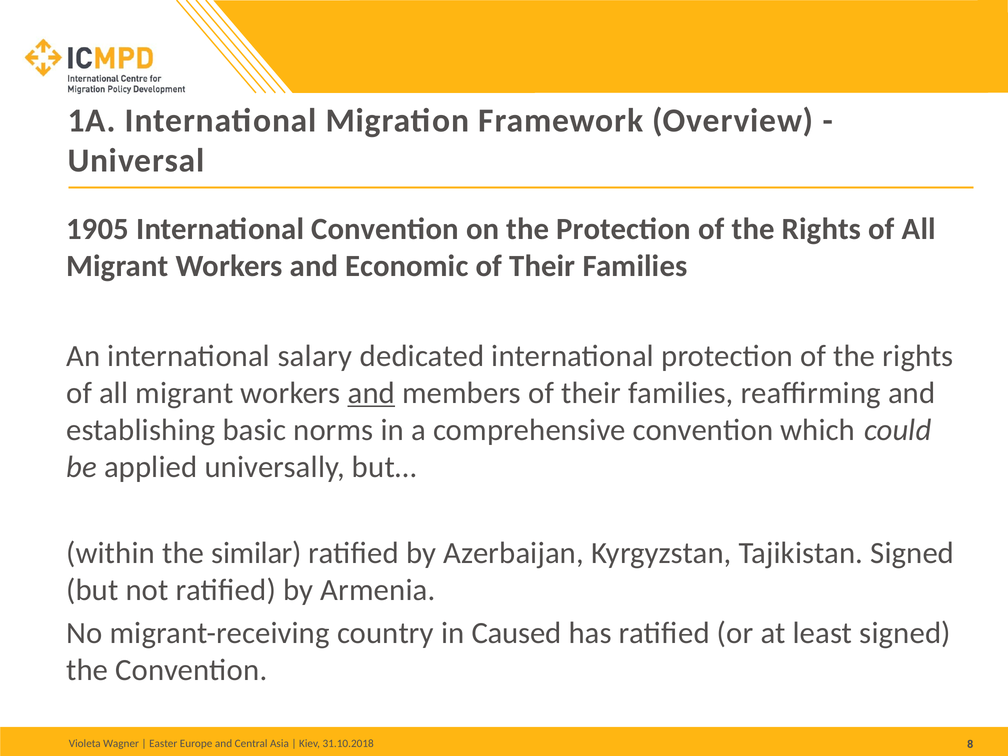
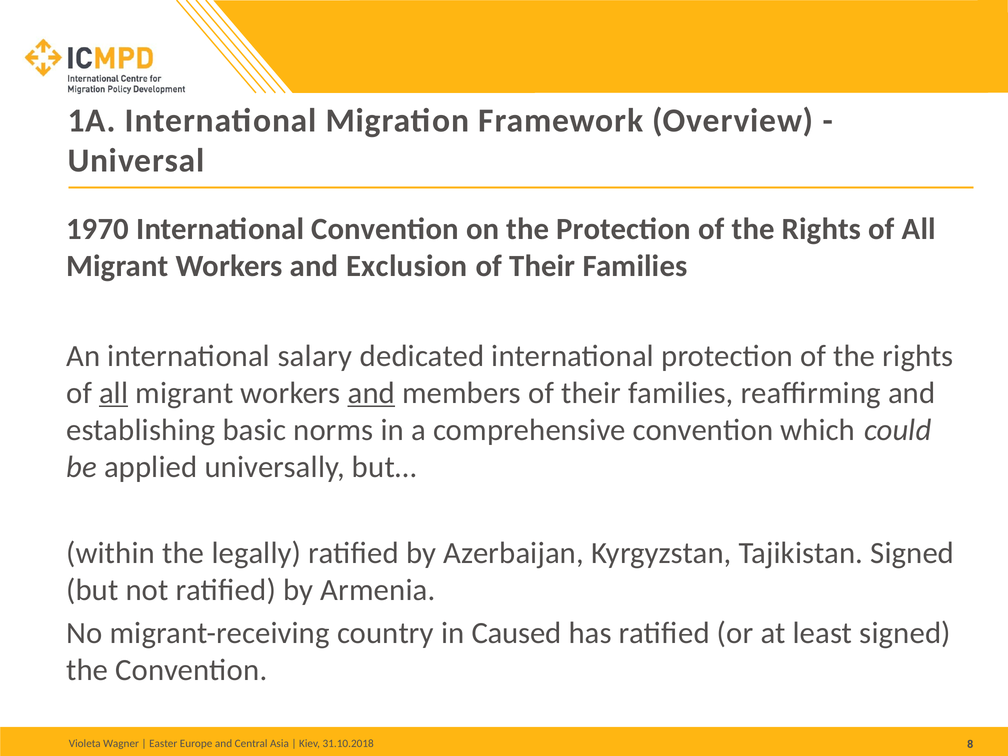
1905: 1905 -> 1970 (98, 229)
Economic: Economic -> Exclusion (407, 266)
all underline: none -> present (114, 393)
similar: similar -> legally (256, 553)
